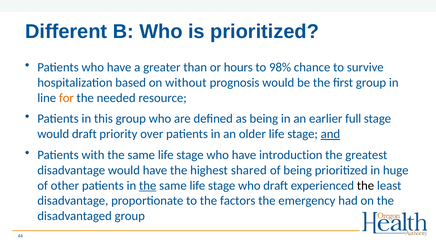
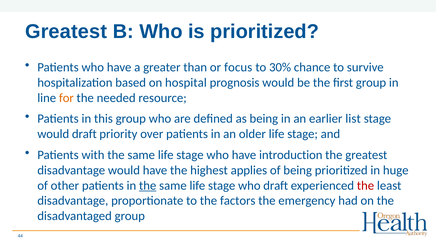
Different: Different -> Greatest (66, 32)
hours: hours -> focus (238, 67)
98%: 98% -> 30% (280, 67)
without: without -> hospital (186, 83)
full: full -> list (353, 119)
and underline: present -> none (330, 134)
shared: shared -> applies (249, 170)
the colour: black -> red (366, 186)
